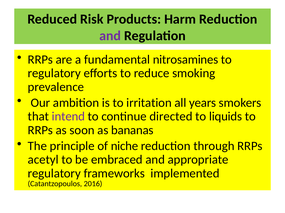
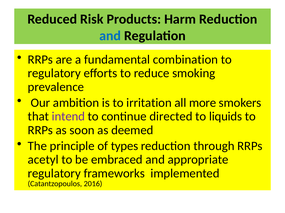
and colour: purple -> blue (110, 36)
nitrosamines: nitrosamines -> combination (185, 60)
years: years -> more (203, 103)
bananas: bananas -> deemed (132, 131)
niche: niche -> types (125, 146)
